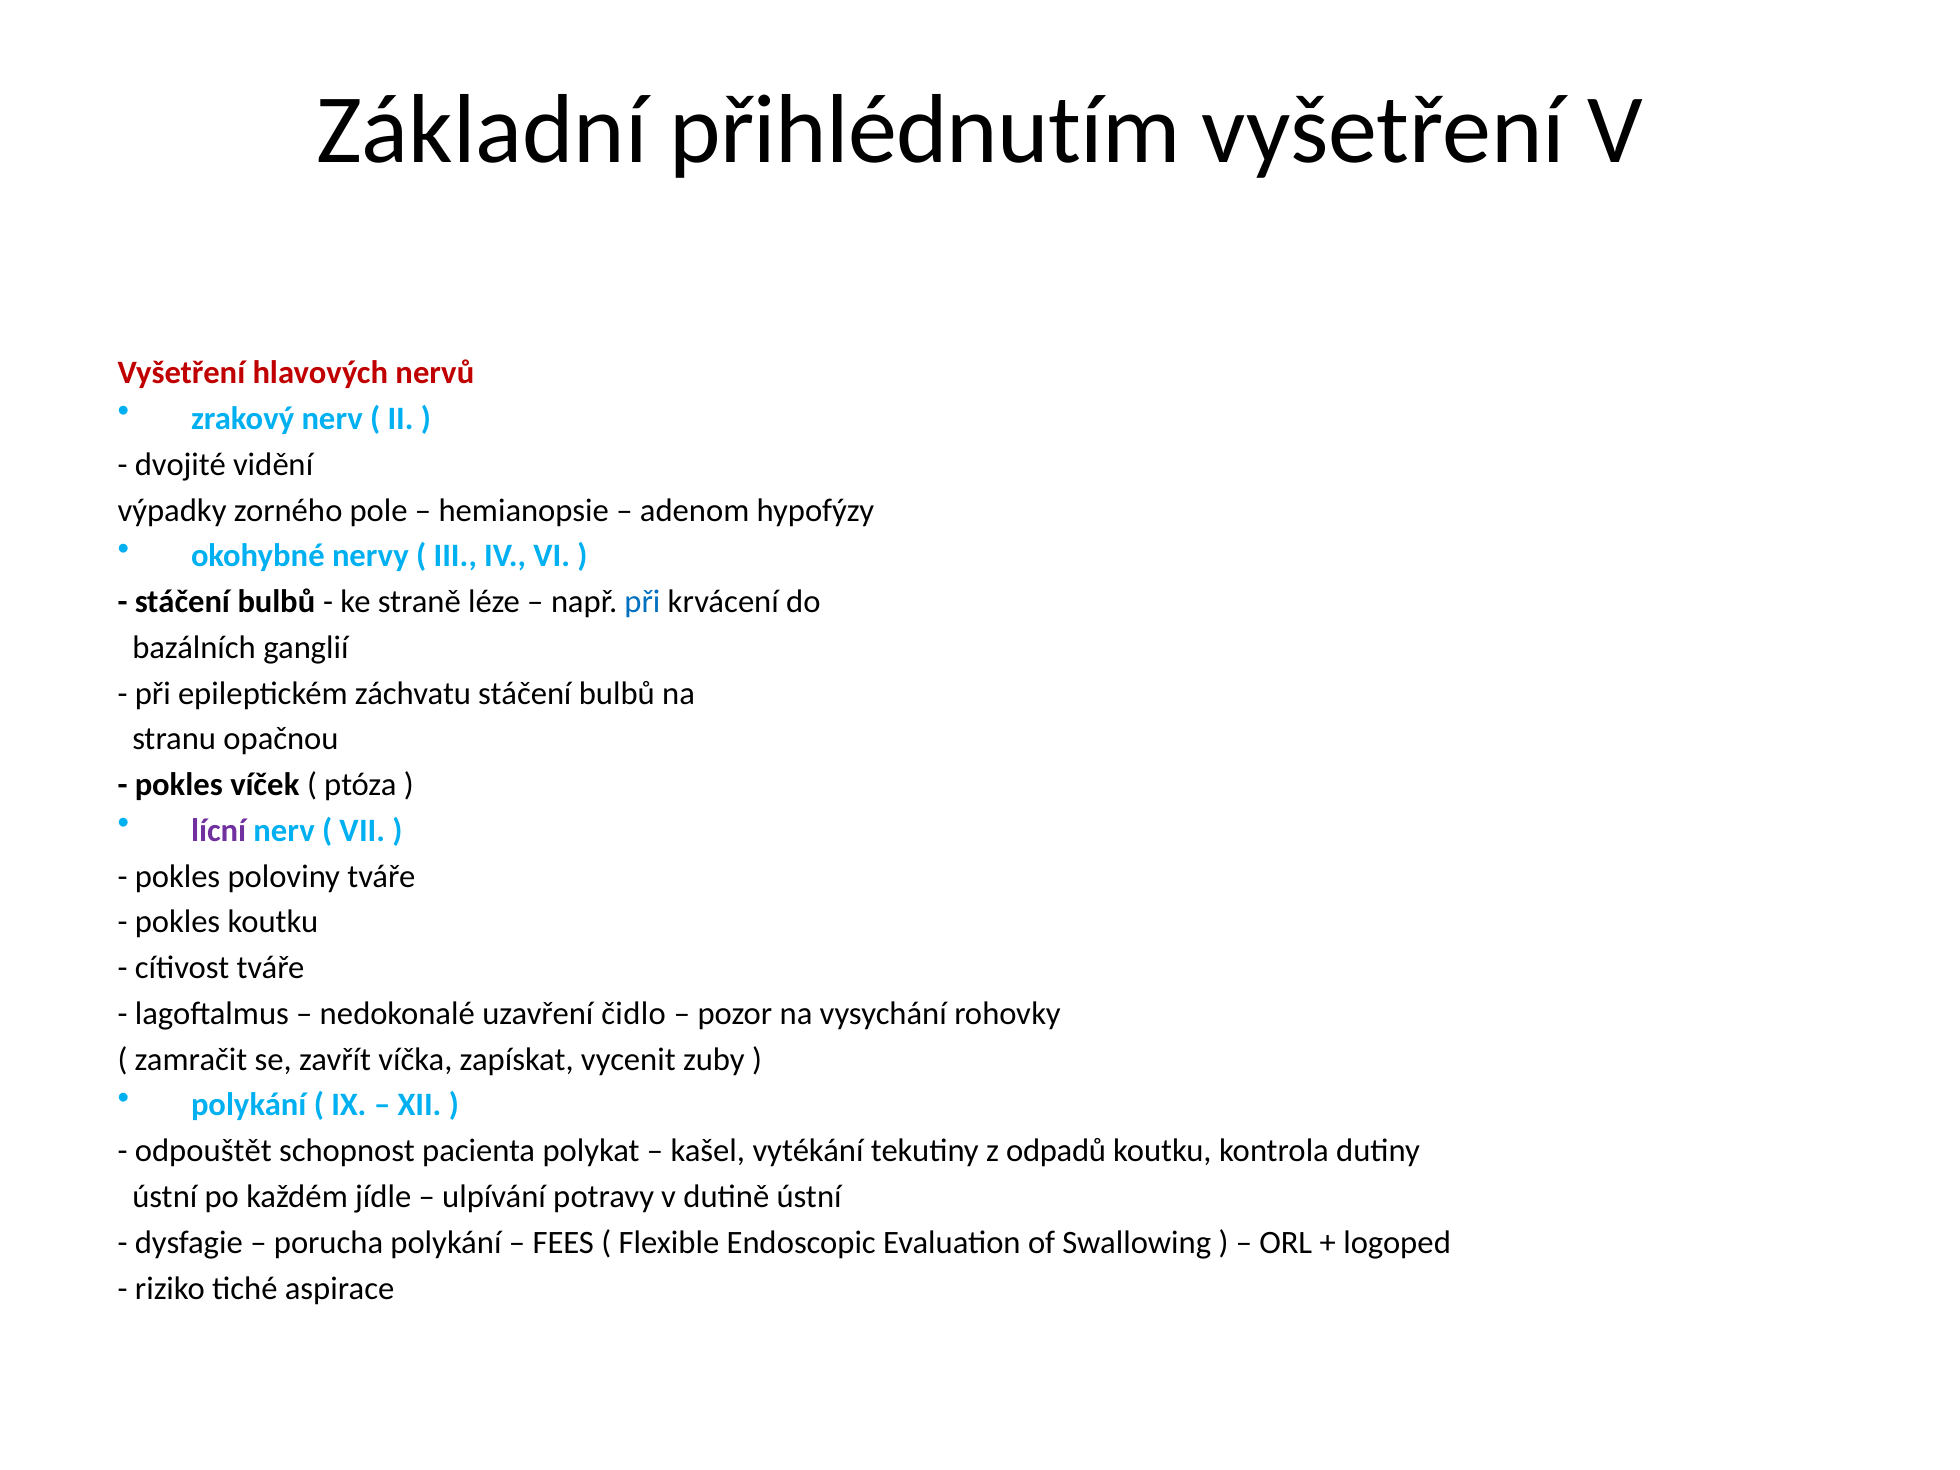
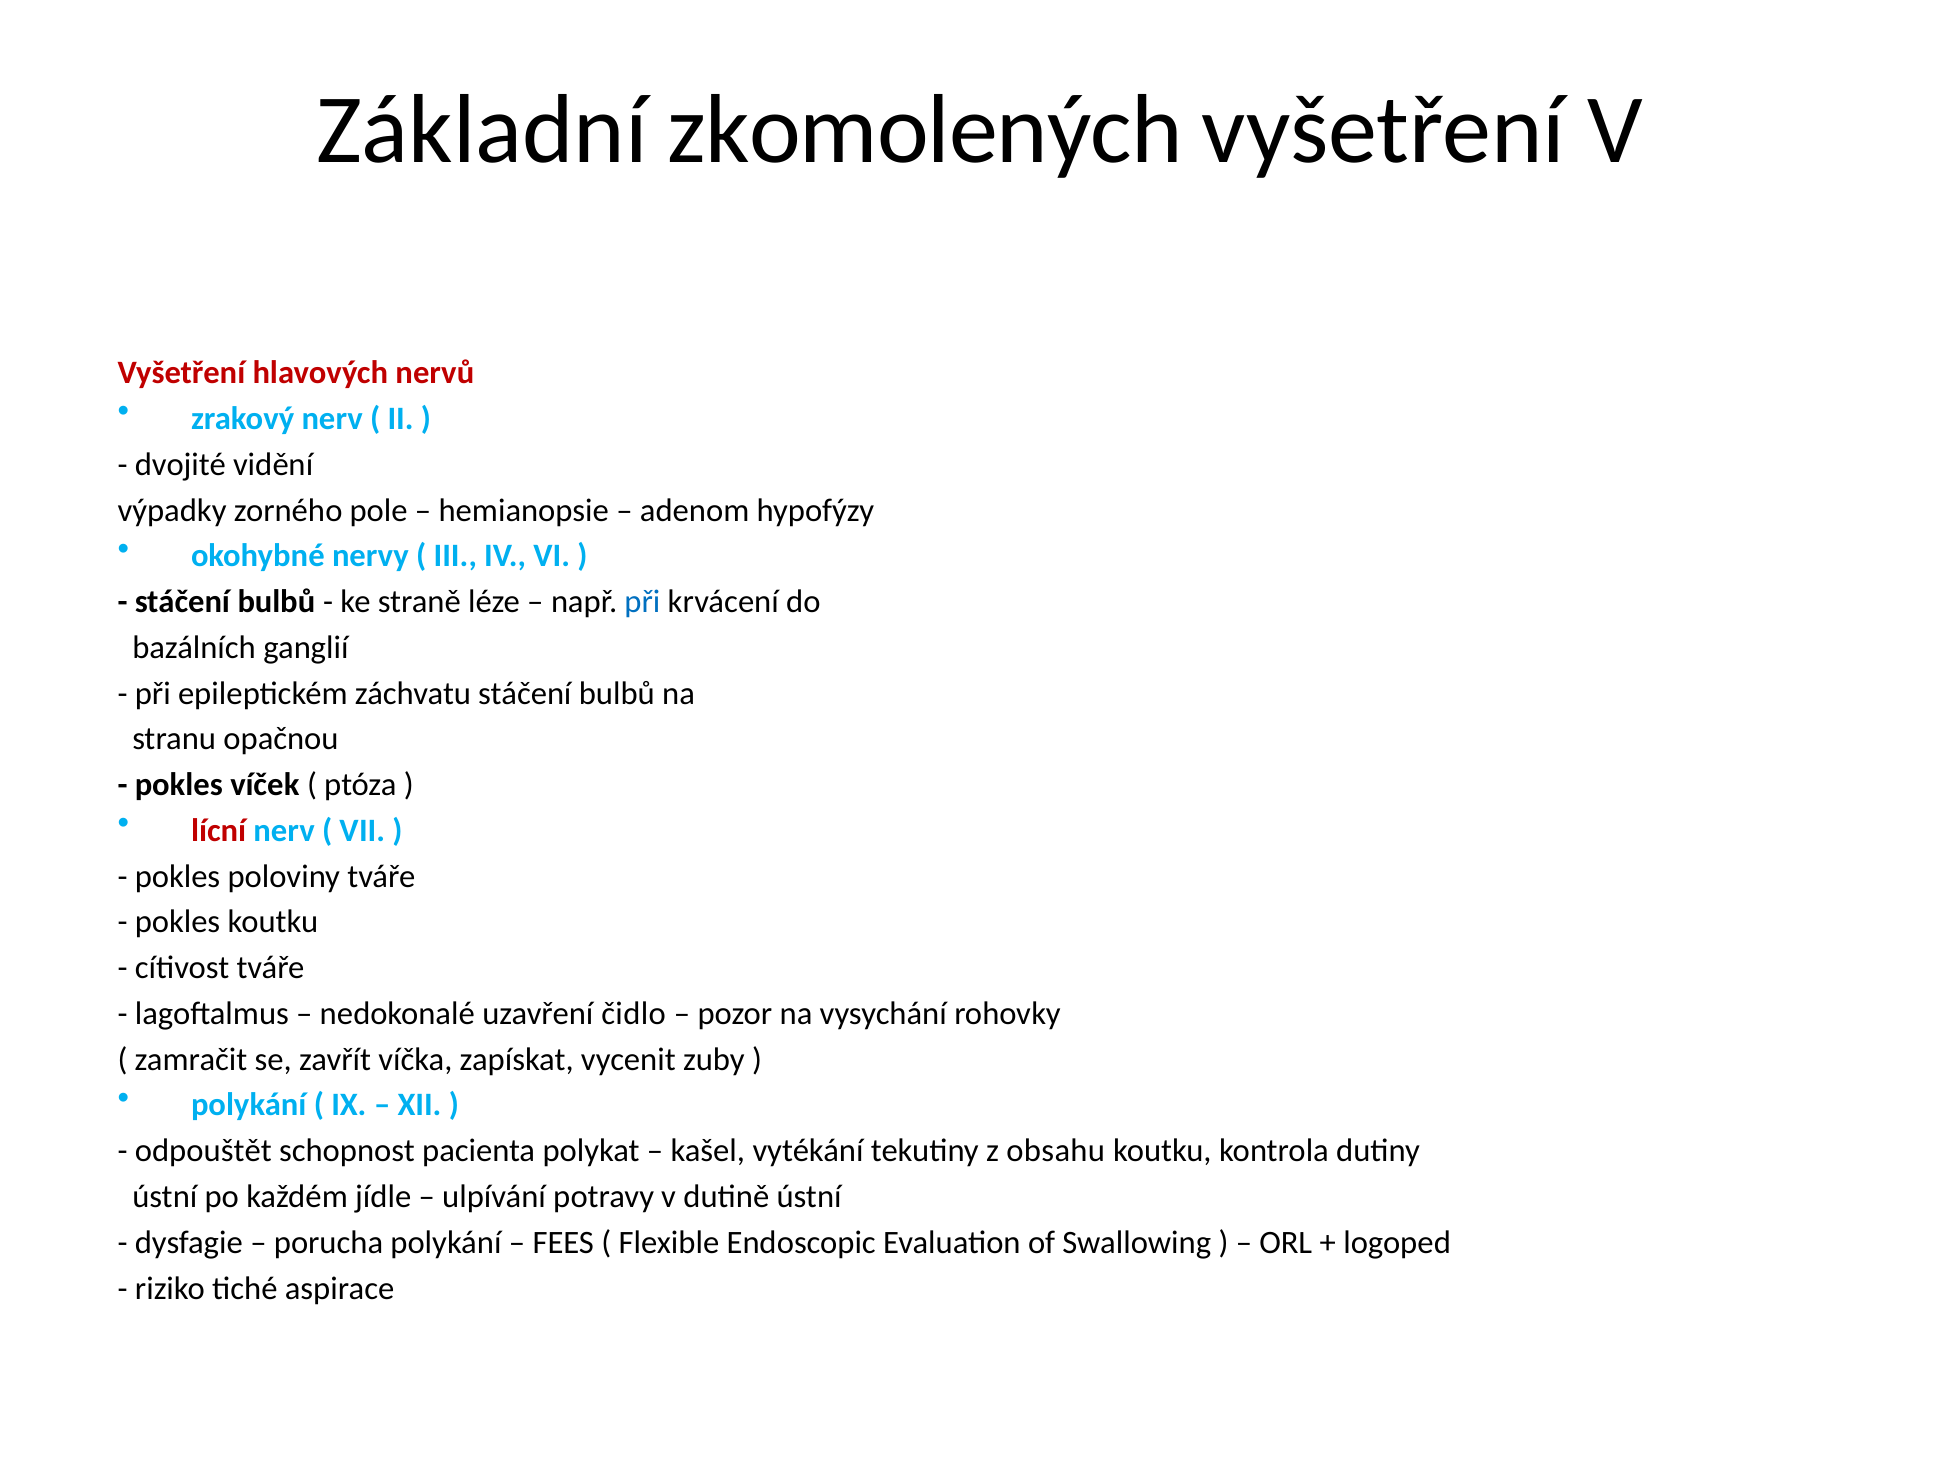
přihlédnutím: přihlédnutím -> zkomolených (925, 130)
lícní colour: purple -> red (219, 831)
odpadů: odpadů -> obsahu (1056, 1151)
